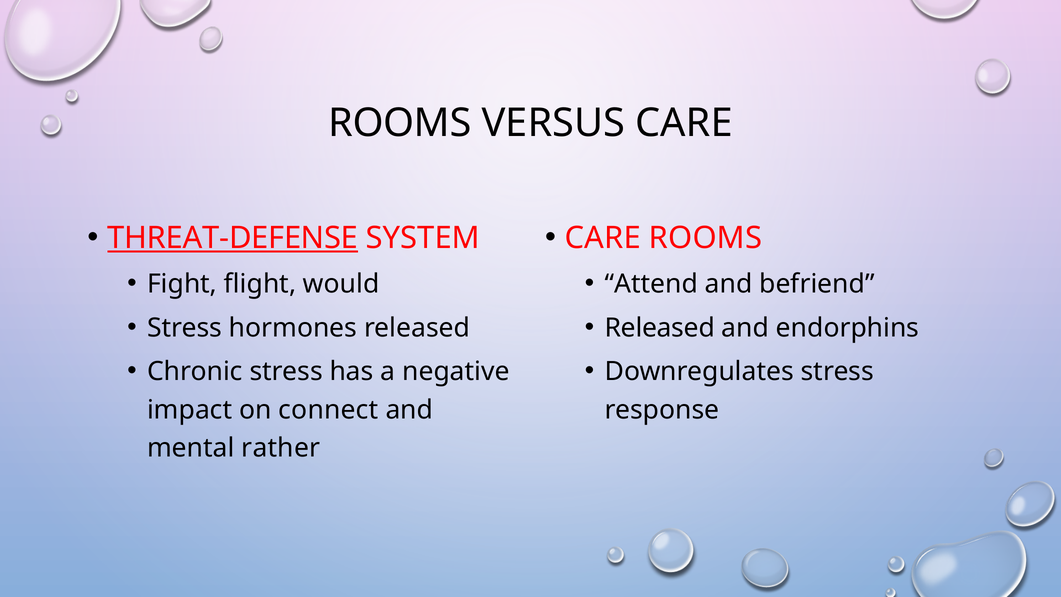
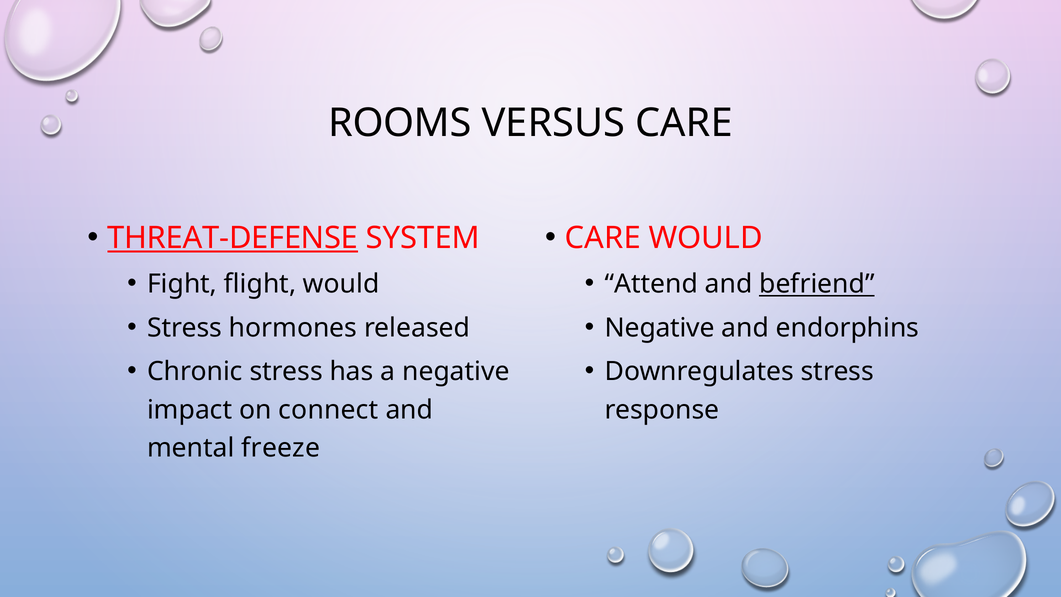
CARE ROOMS: ROOMS -> WOULD (706, 238)
befriend underline: none -> present (817, 284)
Released: Released -> Negative (660, 328)
rather: rather -> freeze (281, 448)
